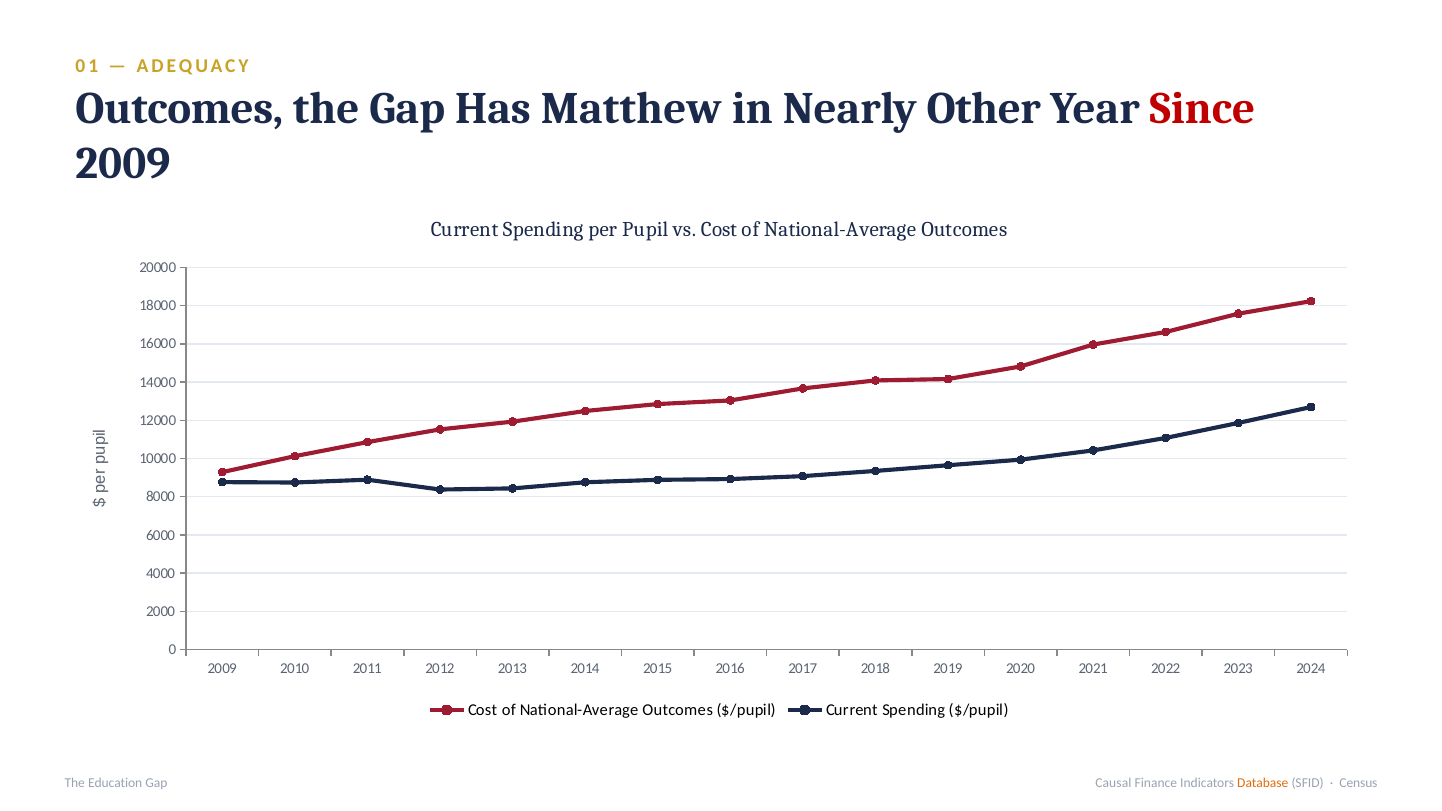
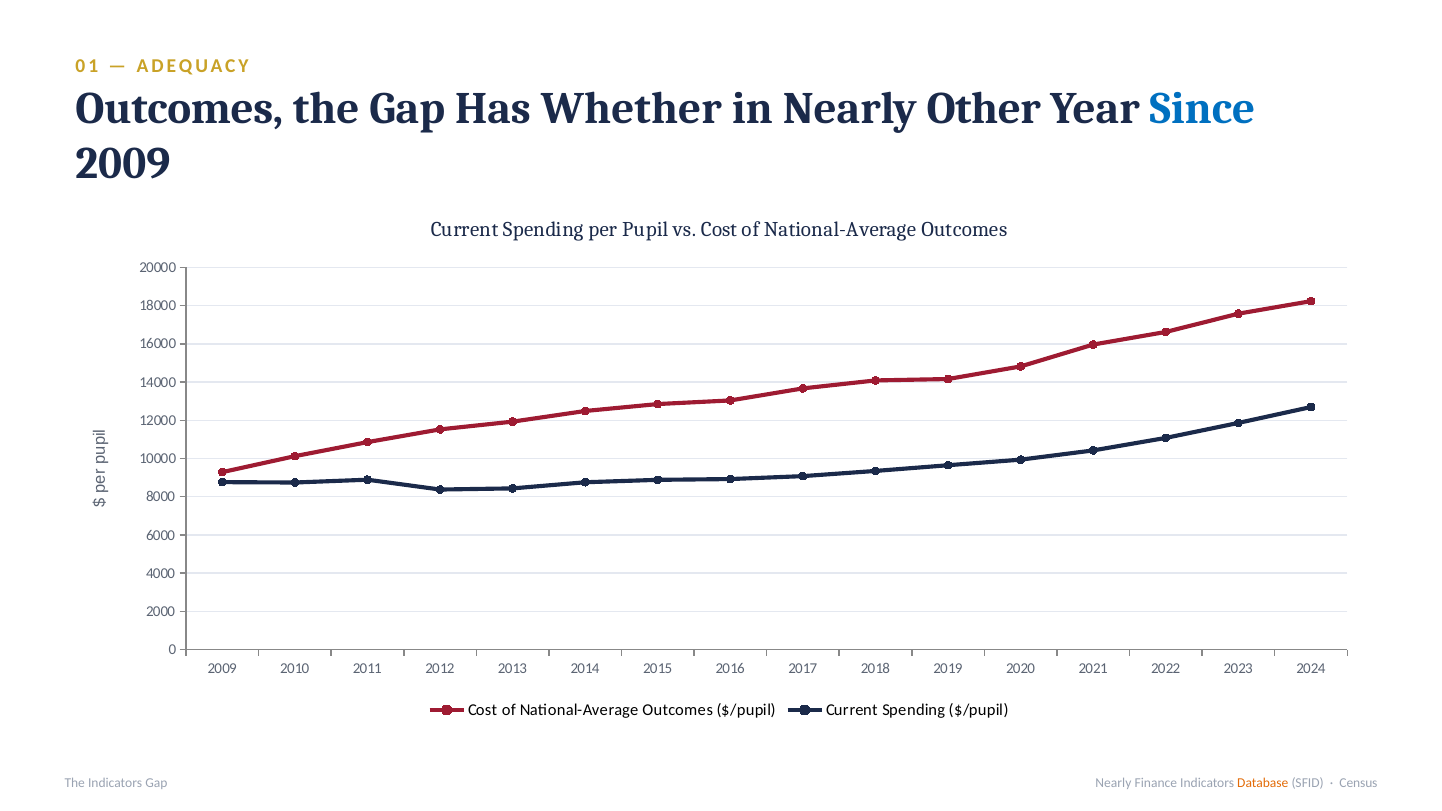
Matthew: Matthew -> Whether (631, 109)
Since colour: red -> blue (1202, 109)
The Education: Education -> Indicators (115, 783)
Gap Causal: Causal -> Nearly (1113, 783)
